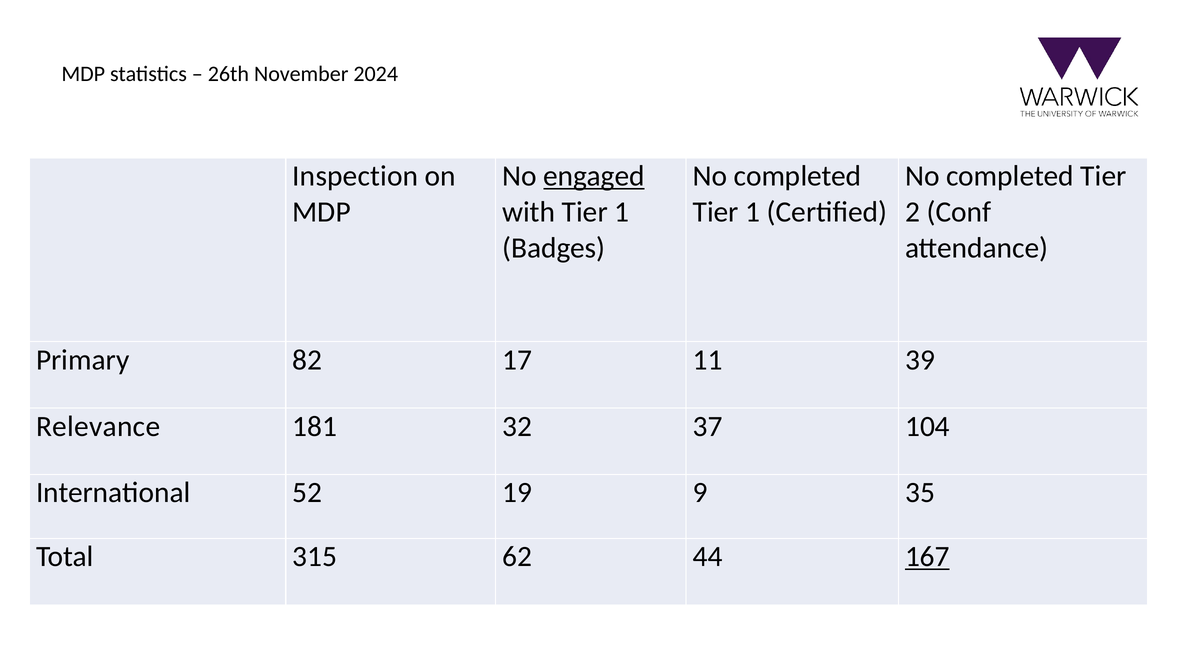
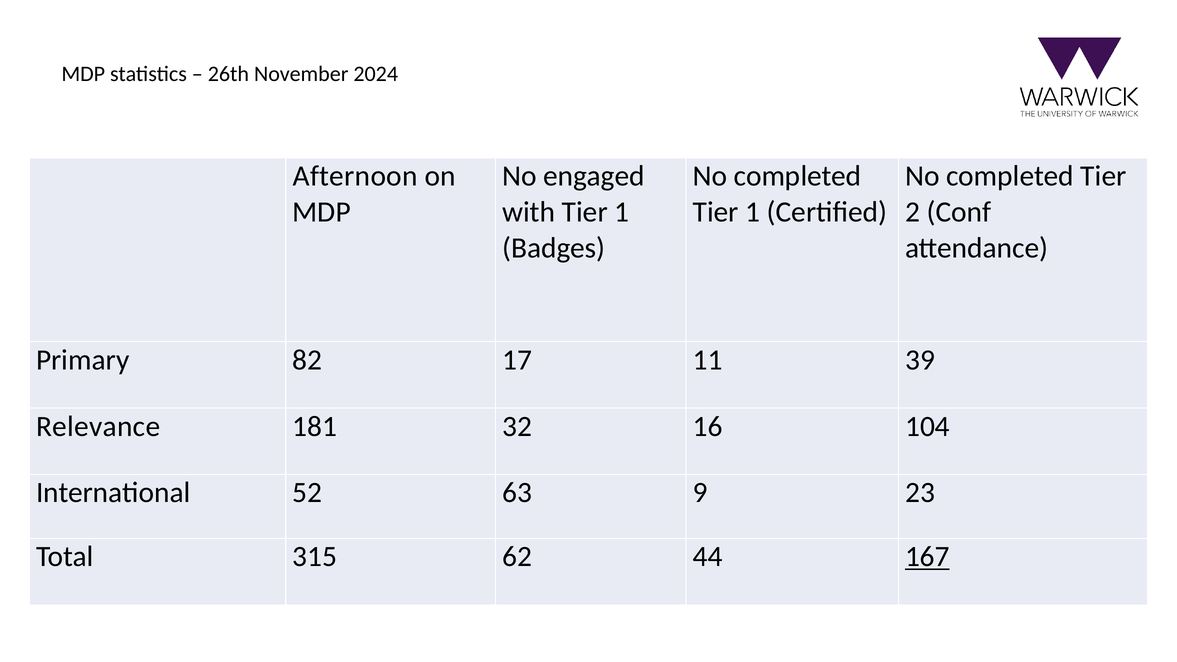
Inspection: Inspection -> Afternoon (355, 176)
engaged underline: present -> none (594, 176)
37: 37 -> 16 (708, 426)
19: 19 -> 63 (517, 493)
35: 35 -> 23 (920, 493)
